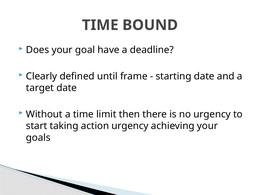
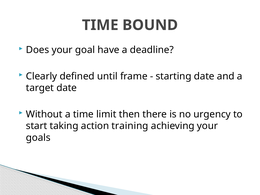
action urgency: urgency -> training (130, 126)
